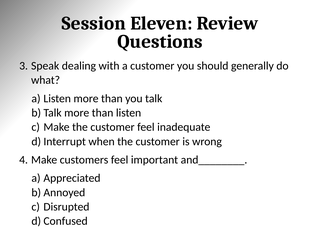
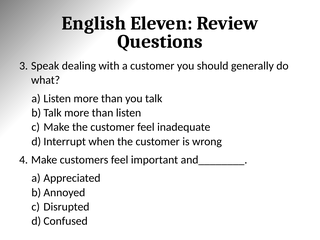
Session: Session -> English (94, 23)
